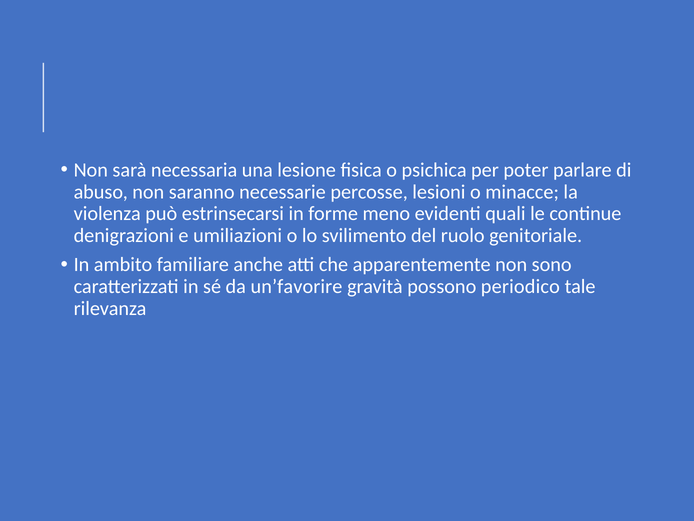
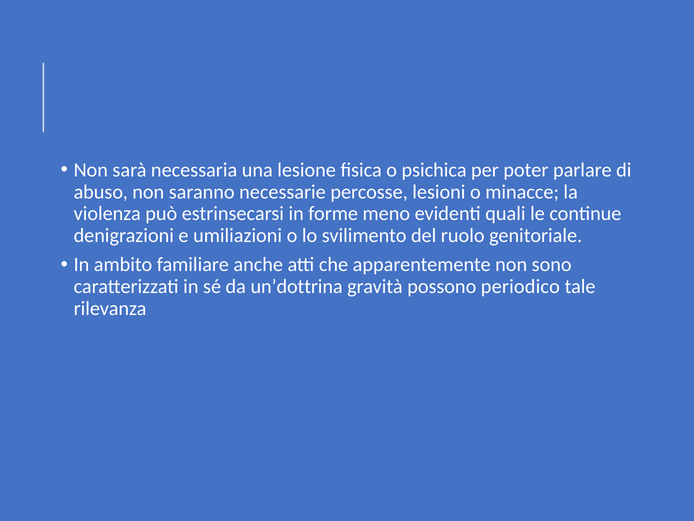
un’favorire: un’favorire -> un’dottrina (297, 286)
